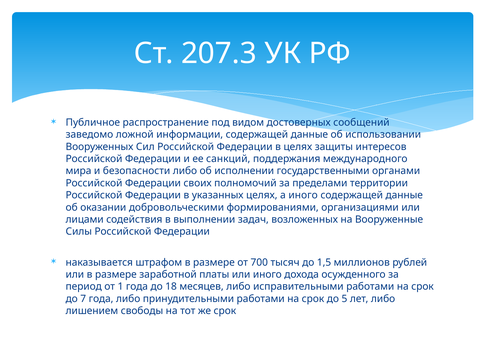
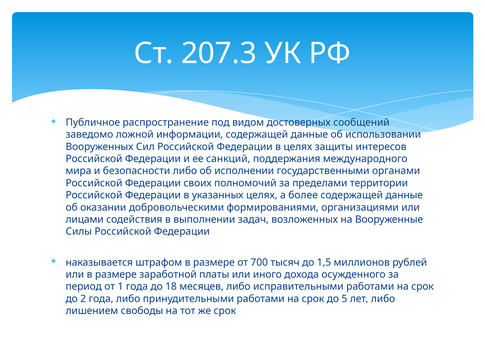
а иного: иного -> более (303, 195)
7: 7 -> 2 (83, 299)
